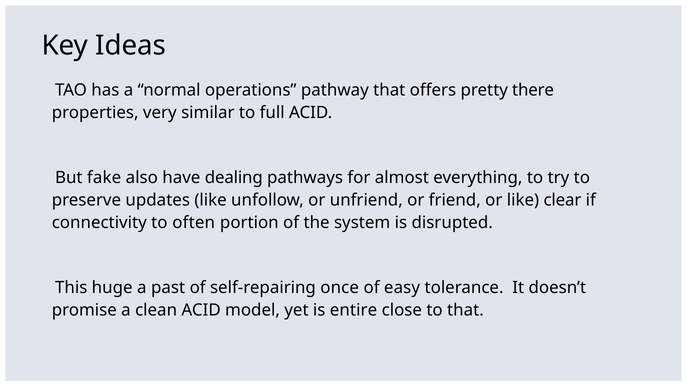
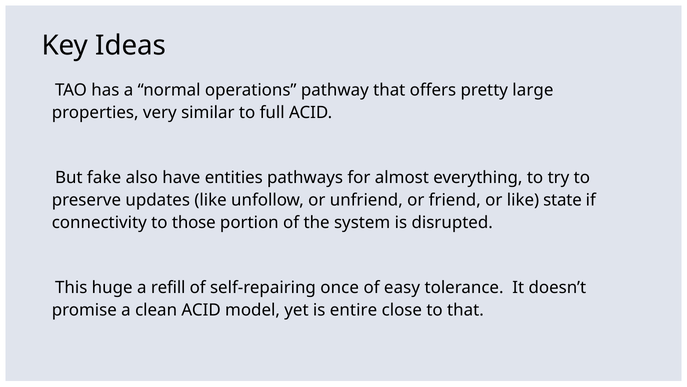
there: there -> large (533, 90)
dealing: dealing -> entities (234, 178)
clear: clear -> state (562, 200)
often: often -> those (194, 222)
past: past -> refill (168, 287)
